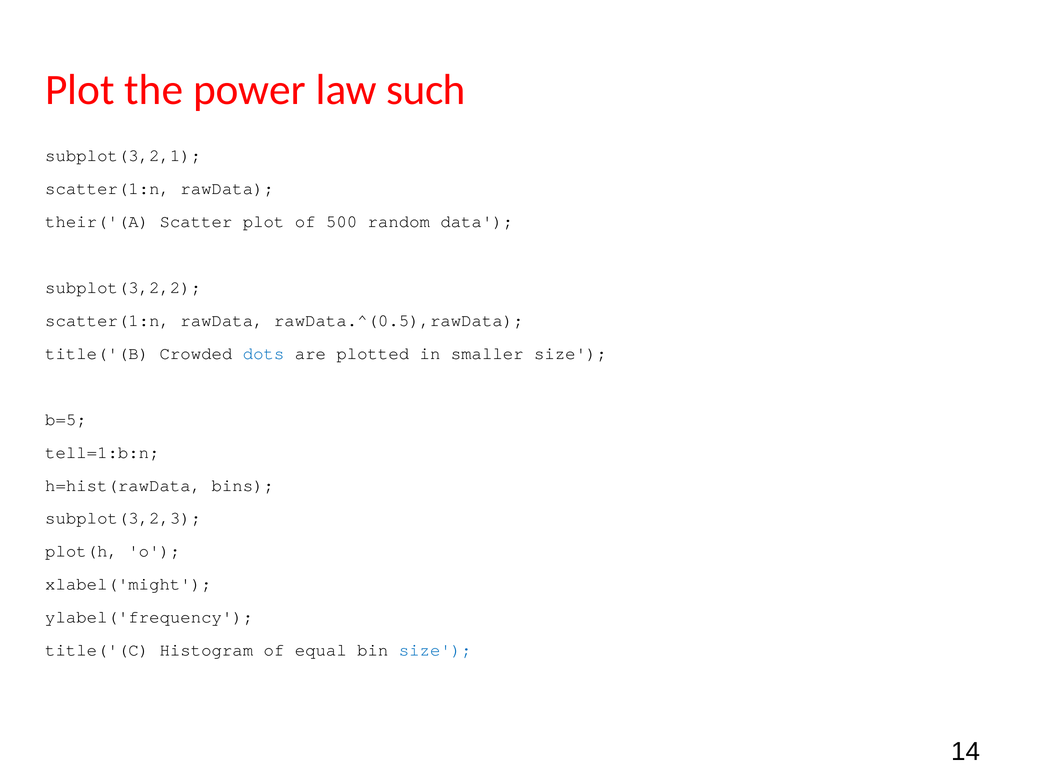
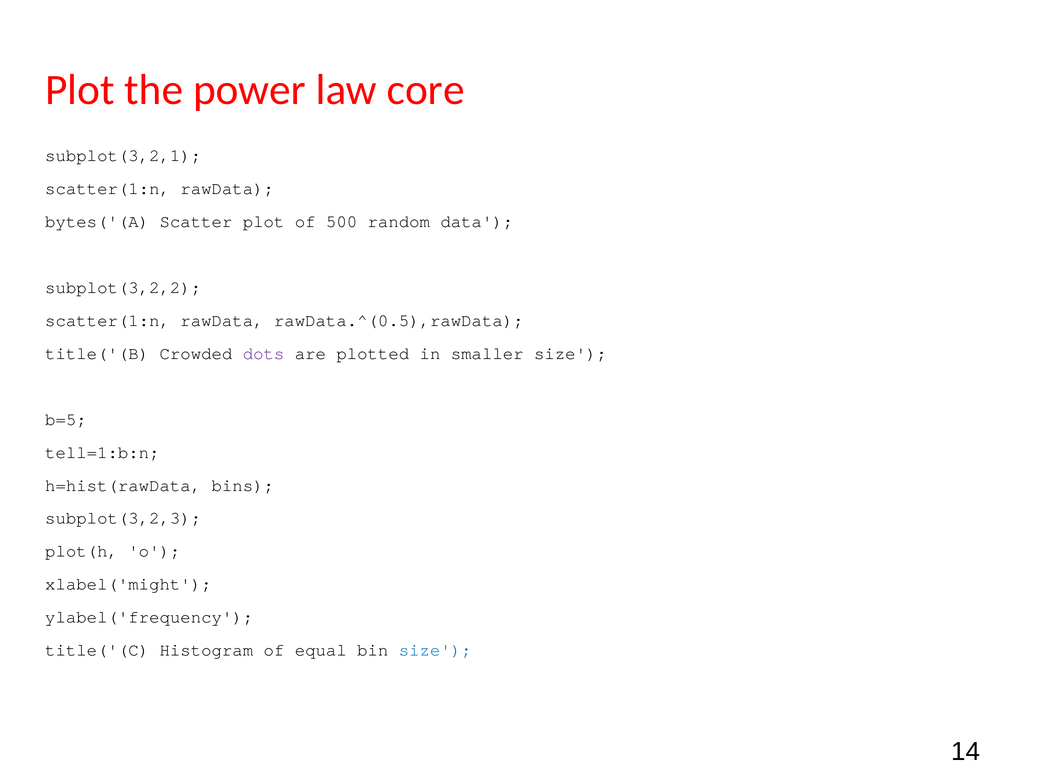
such: such -> core (426, 90)
their('(A: their('(A -> bytes('(A (97, 222)
dots colour: blue -> purple (264, 353)
